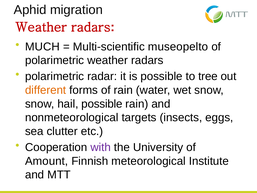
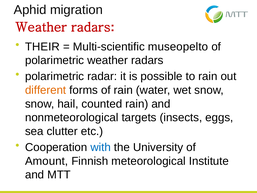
MUCH: MUCH -> THEIR (42, 47)
to tree: tree -> rain (208, 76)
hail possible: possible -> counted (102, 104)
with colour: purple -> blue (101, 147)
